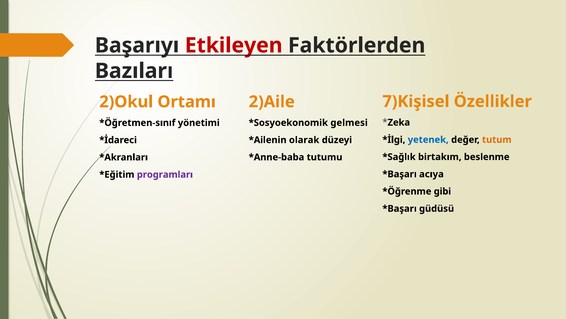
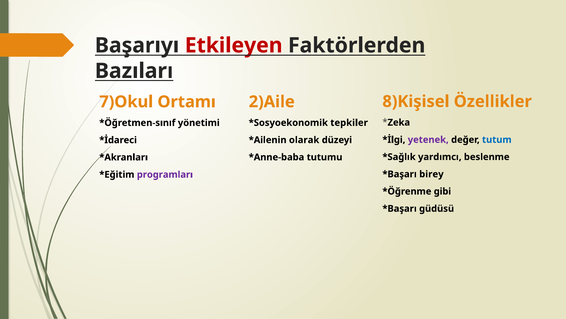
7)Kişisel: 7)Kişisel -> 8)Kişisel (416, 101)
2)Okul: 2)Okul -> 7)Okul (126, 102)
gelmesi: gelmesi -> tepkiler (349, 123)
yetenek colour: blue -> purple (428, 139)
tutum colour: orange -> blue (497, 139)
birtakım: birtakım -> yardımcı (440, 157)
acıya: acıya -> birey (431, 174)
